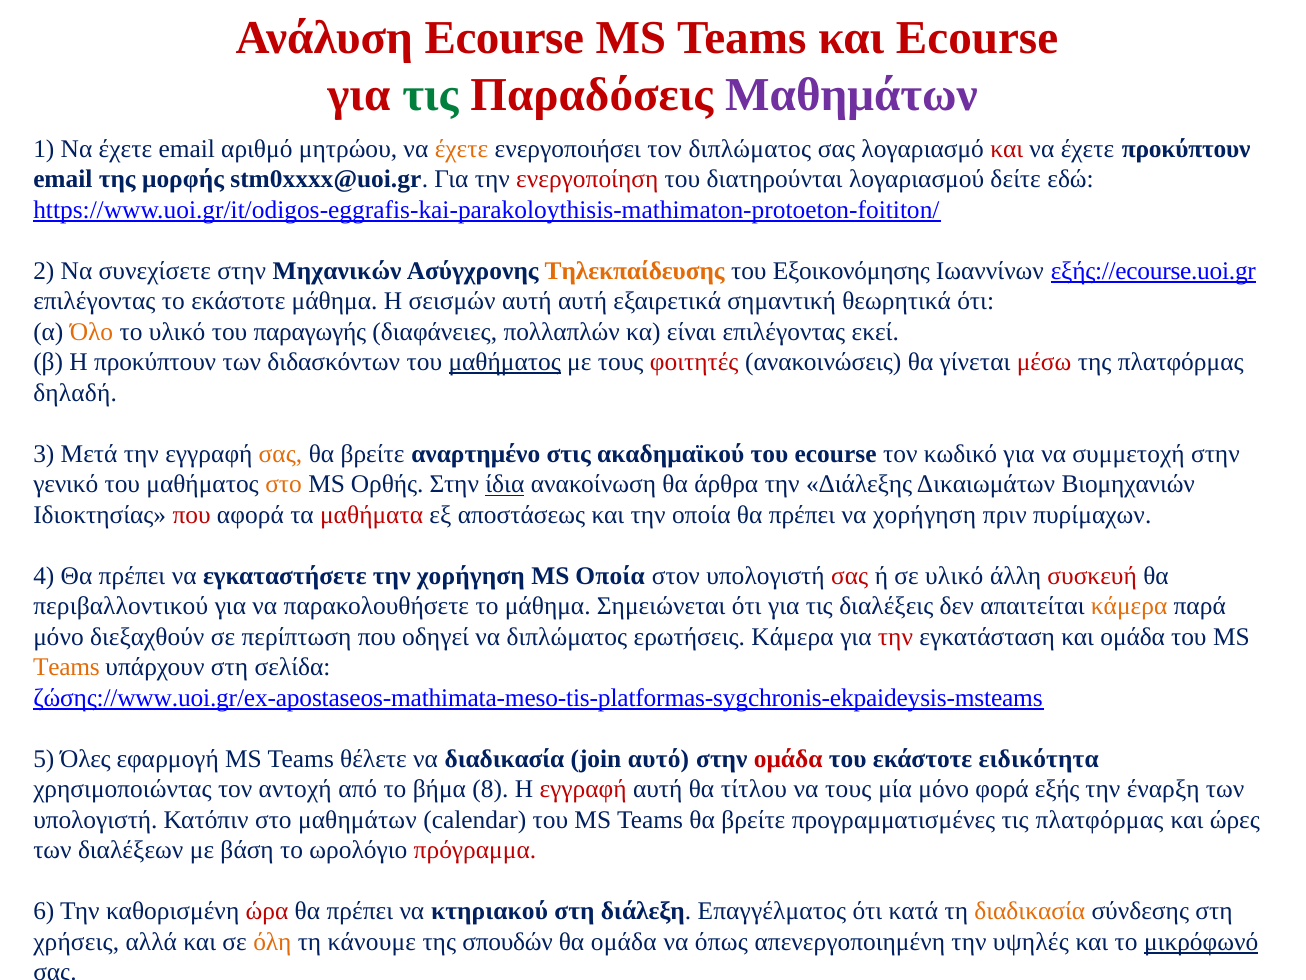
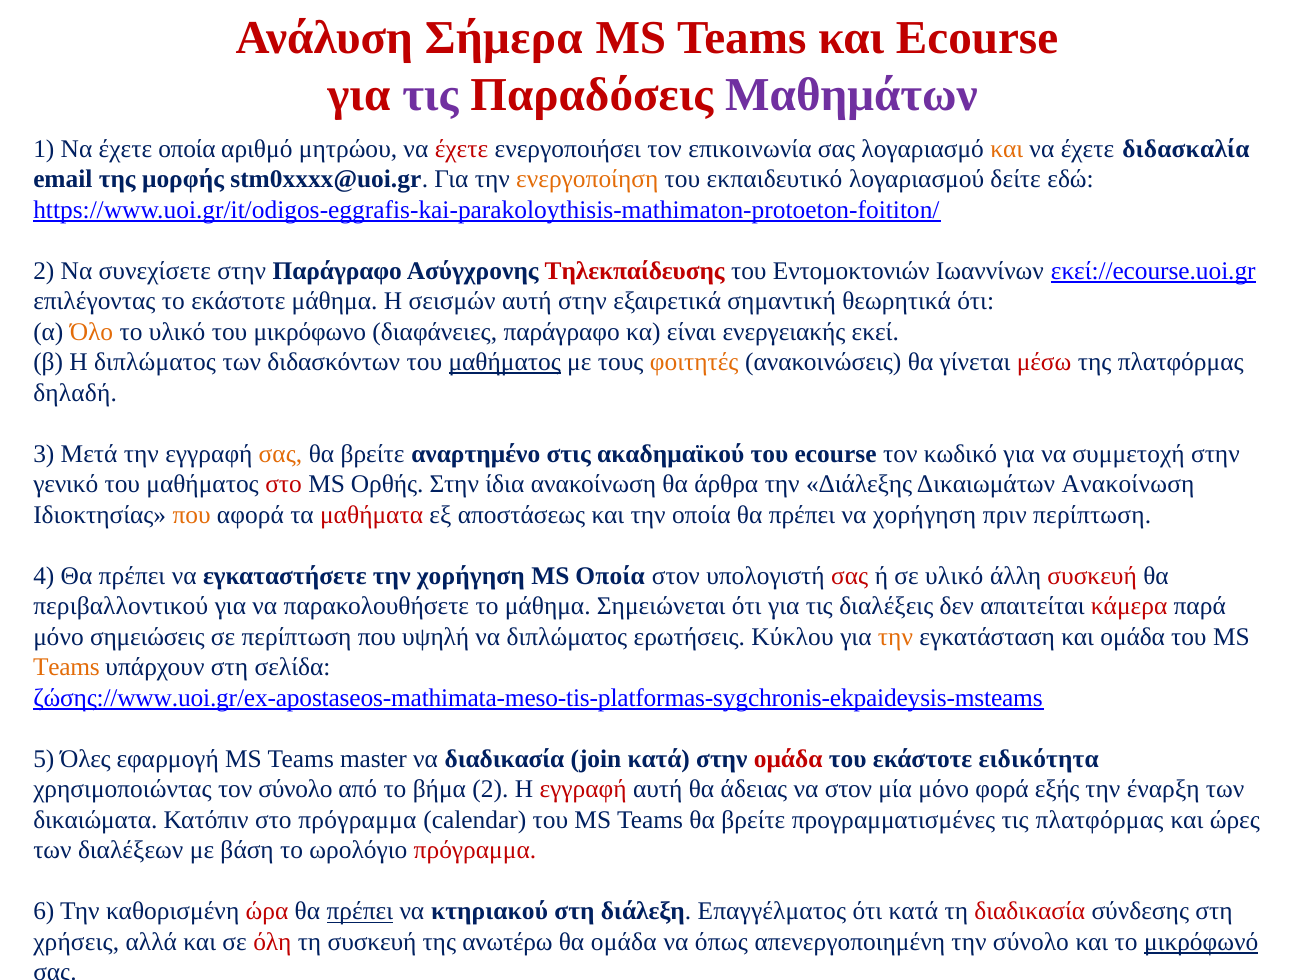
Ανάλυση Ecourse: Ecourse -> Σήμερα (504, 38)
τις colour: green -> purple (430, 95)
έχετε email: email -> οποία (187, 149)
έχετε colour: orange -> red (462, 149)
τον διπλώματος: διπλώματος -> επικοινωνία (750, 149)
και colour: red -> orange (1007, 149)
έχετε προκύπτουν: προκύπτουν -> διδασκαλία (1186, 149)
ενεργοποίηση colour: red -> orange (587, 179)
διατηρούνται: διατηρούνται -> εκπαιδευτικό (775, 179)
στην Μηχανικών: Μηχανικών -> Παράγραφο (337, 271)
Τηλεκπαίδευσης colour: orange -> red (635, 271)
Εξοικονόμησης: Εξοικονόμησης -> Εντομοκτονιών (851, 271)
εξής://ecourse.uoi.gr: εξής://ecourse.uoi.gr -> εκεί://ecourse.uoi.gr (1153, 271)
αυτή αυτή: αυτή -> στην (582, 301)
παραγωγής: παραγωγής -> μικρόφωνο (310, 332)
διαφάνειες πολλαπλών: πολλαπλών -> παράγραφο (562, 332)
είναι επιλέγοντας: επιλέγοντας -> ενεργειακής (784, 332)
Η προκύπτουν: προκύπτουν -> διπλώματος (155, 362)
φοιτητές colour: red -> orange (694, 362)
στο colour: orange -> red (284, 484)
ίδια underline: present -> none (505, 484)
Δικαιωμάτων Βιομηχανιών: Βιομηχανιών -> Ανακοίνωση (1128, 484)
που colour: red -> orange (192, 515)
πριν πυρίμαχων: πυρίμαχων -> περίπτωση (1092, 515)
κάμερα colour: orange -> red (1129, 606)
διεξαχθούν: διεξαχθούν -> σημειώσεις (147, 637)
οδηγεί: οδηγεί -> υψηλή (436, 637)
ερωτήσεις Κάμερα: Κάμερα -> Κύκλου (792, 637)
την colour: red -> orange (895, 637)
θέλετε: θέλετε -> master (374, 759)
join αυτό: αυτό -> κατά (659, 759)
τον αντοχή: αντοχή -> σύνολο (295, 789)
βήμα 8: 8 -> 2 (490, 789)
τίτλου: τίτλου -> άδειας (754, 789)
να τους: τους -> στον (848, 789)
υπολογιστή: υπολογιστή -> δικαιώματα (95, 819)
στο μαθημάτων: μαθημάτων -> πρόγραμμα (357, 819)
πρέπει underline: none -> present (360, 911)
διαδικασία colour: orange -> red (1030, 911)
όλη colour: orange -> red (272, 941)
τη κάνουμε: κάνουμε -> συσκευή (372, 941)
σπουδών: σπουδών -> ανωτέρω (508, 941)
την υψηλές: υψηλές -> σύνολο (1031, 941)
